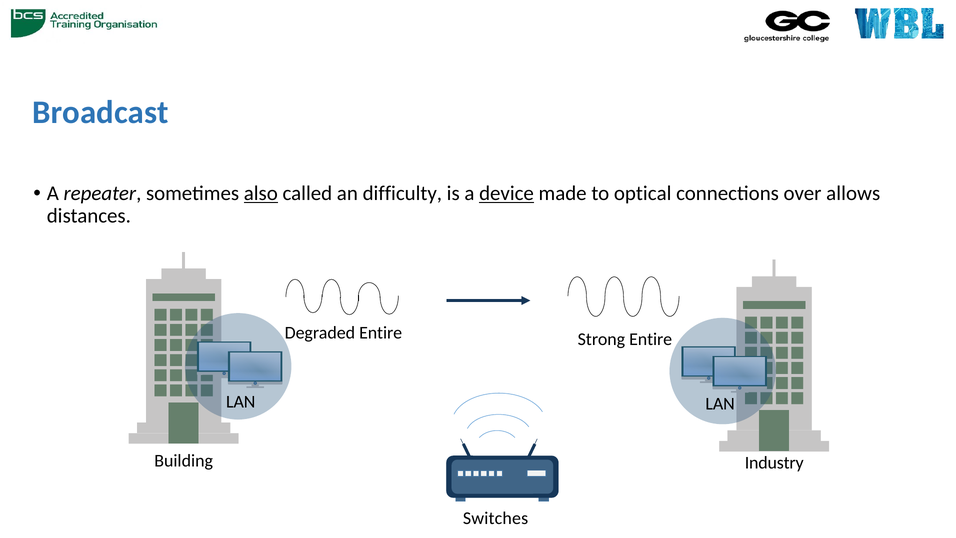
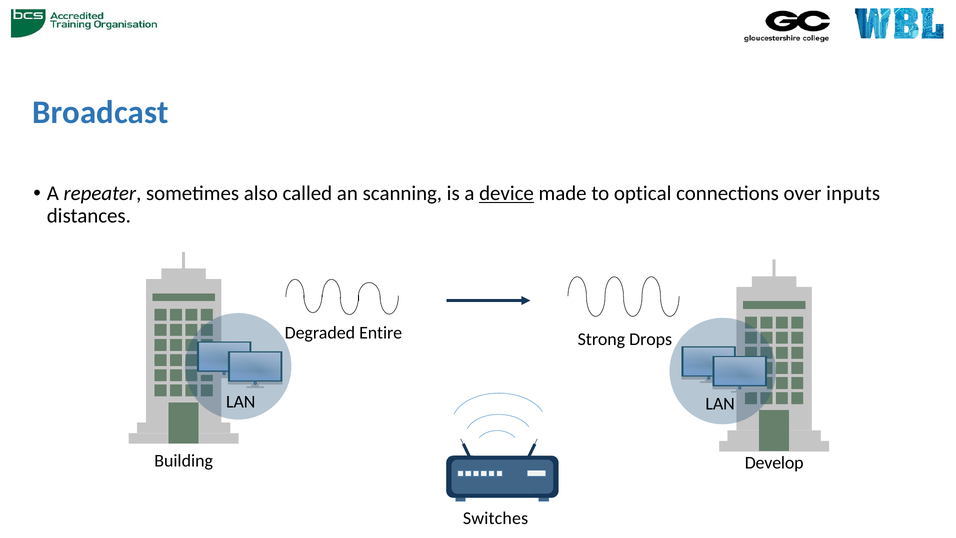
also underline: present -> none (261, 193)
difficulty: difficulty -> scanning (402, 193)
allows: allows -> inputs (853, 193)
Strong Entire: Entire -> Drops (651, 339)
Industry: Industry -> Develop (774, 463)
